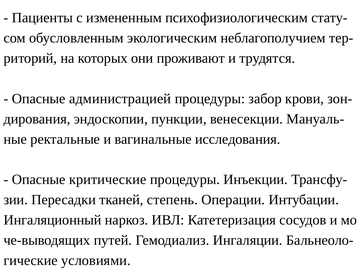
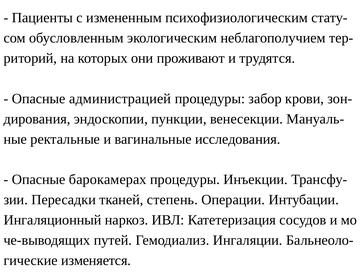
критические: критические -> барокамерах (108, 180)
условиями: условиями -> изменяется (96, 260)
